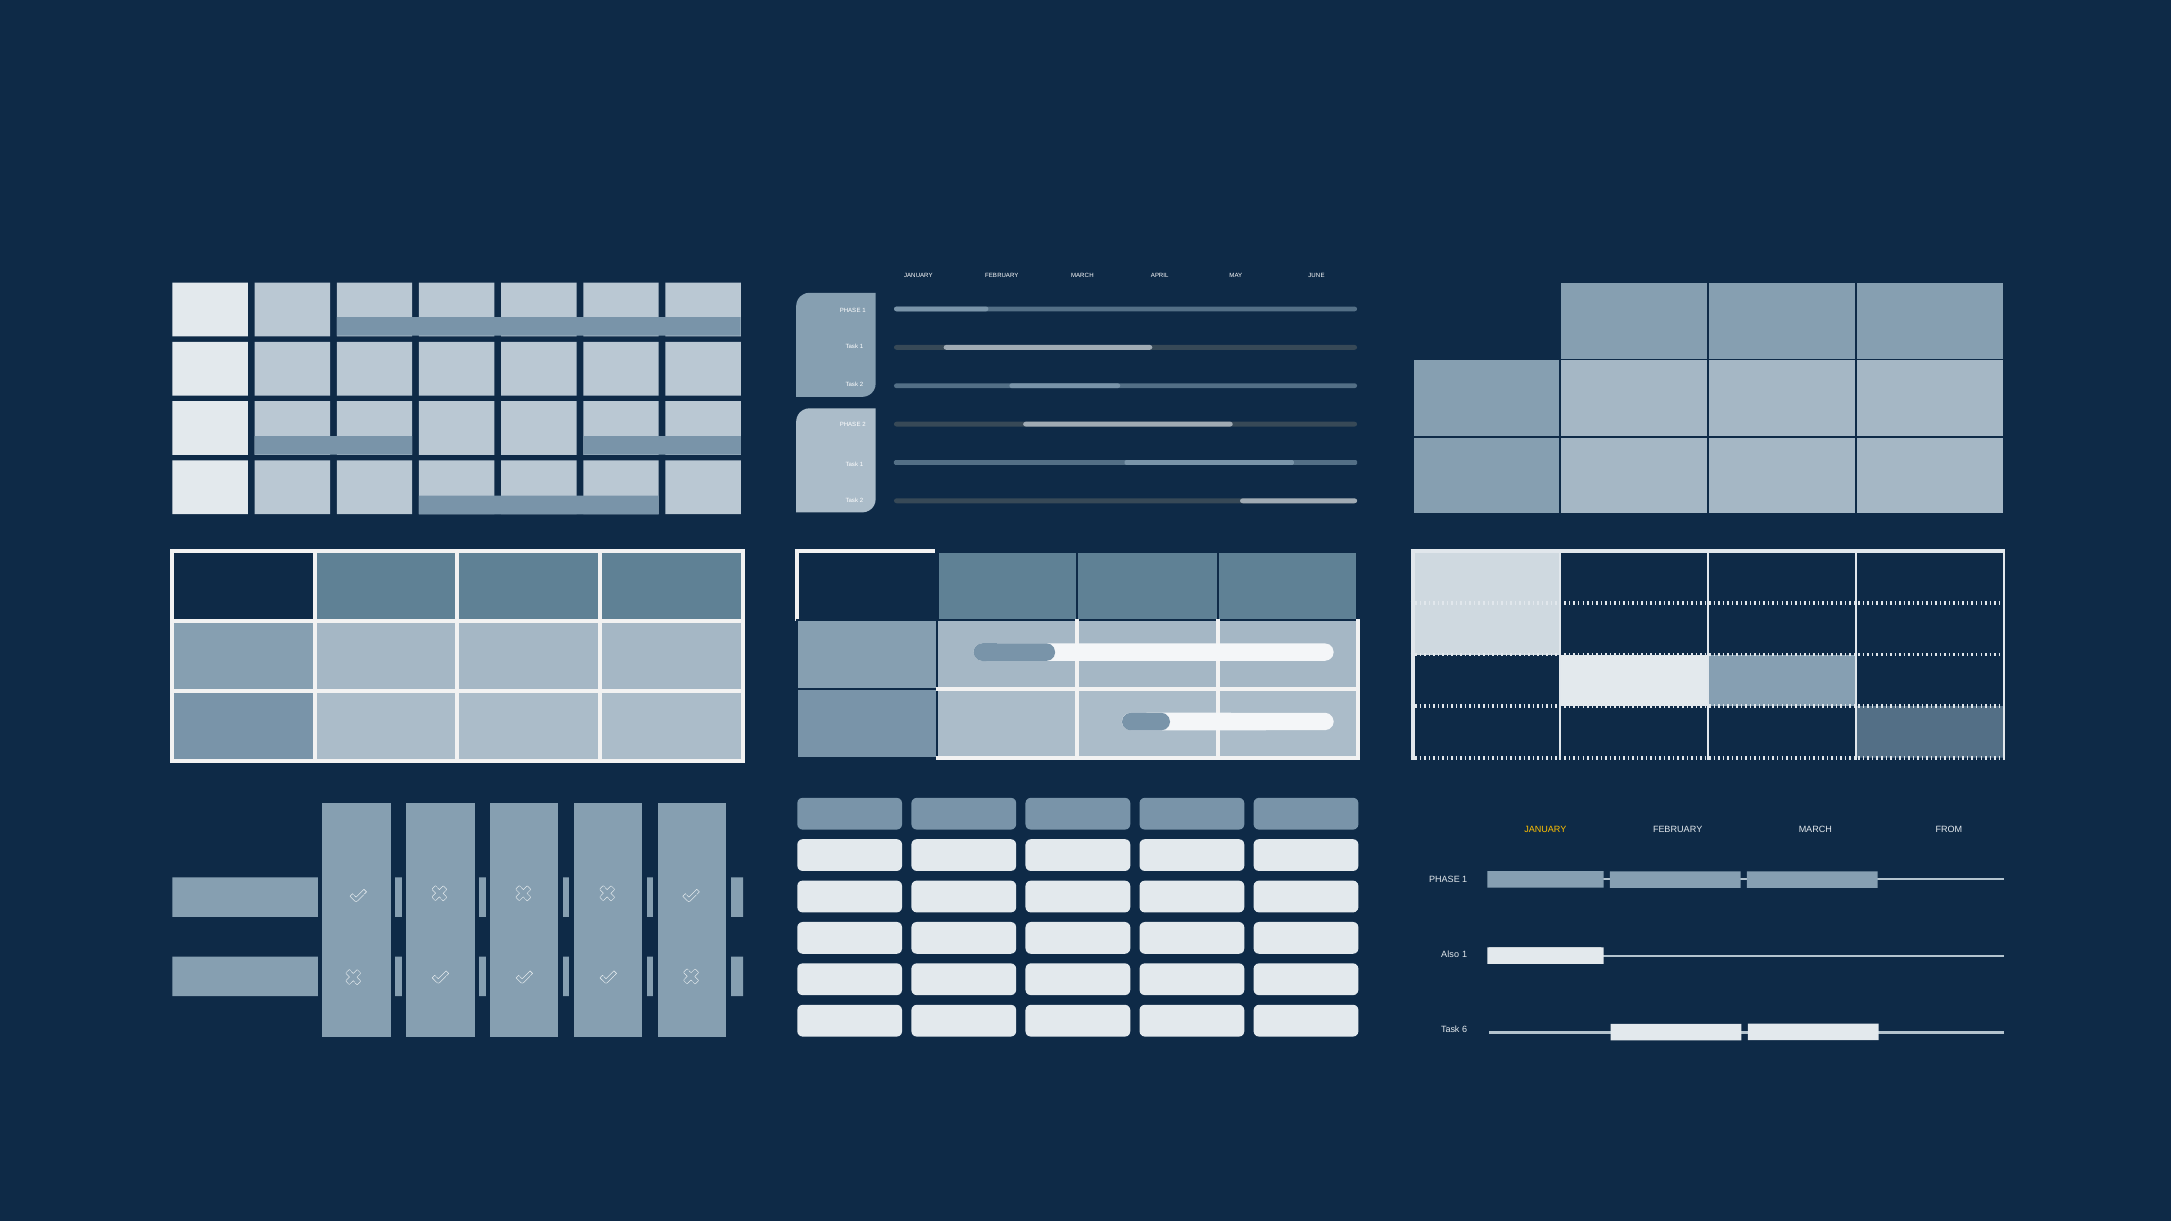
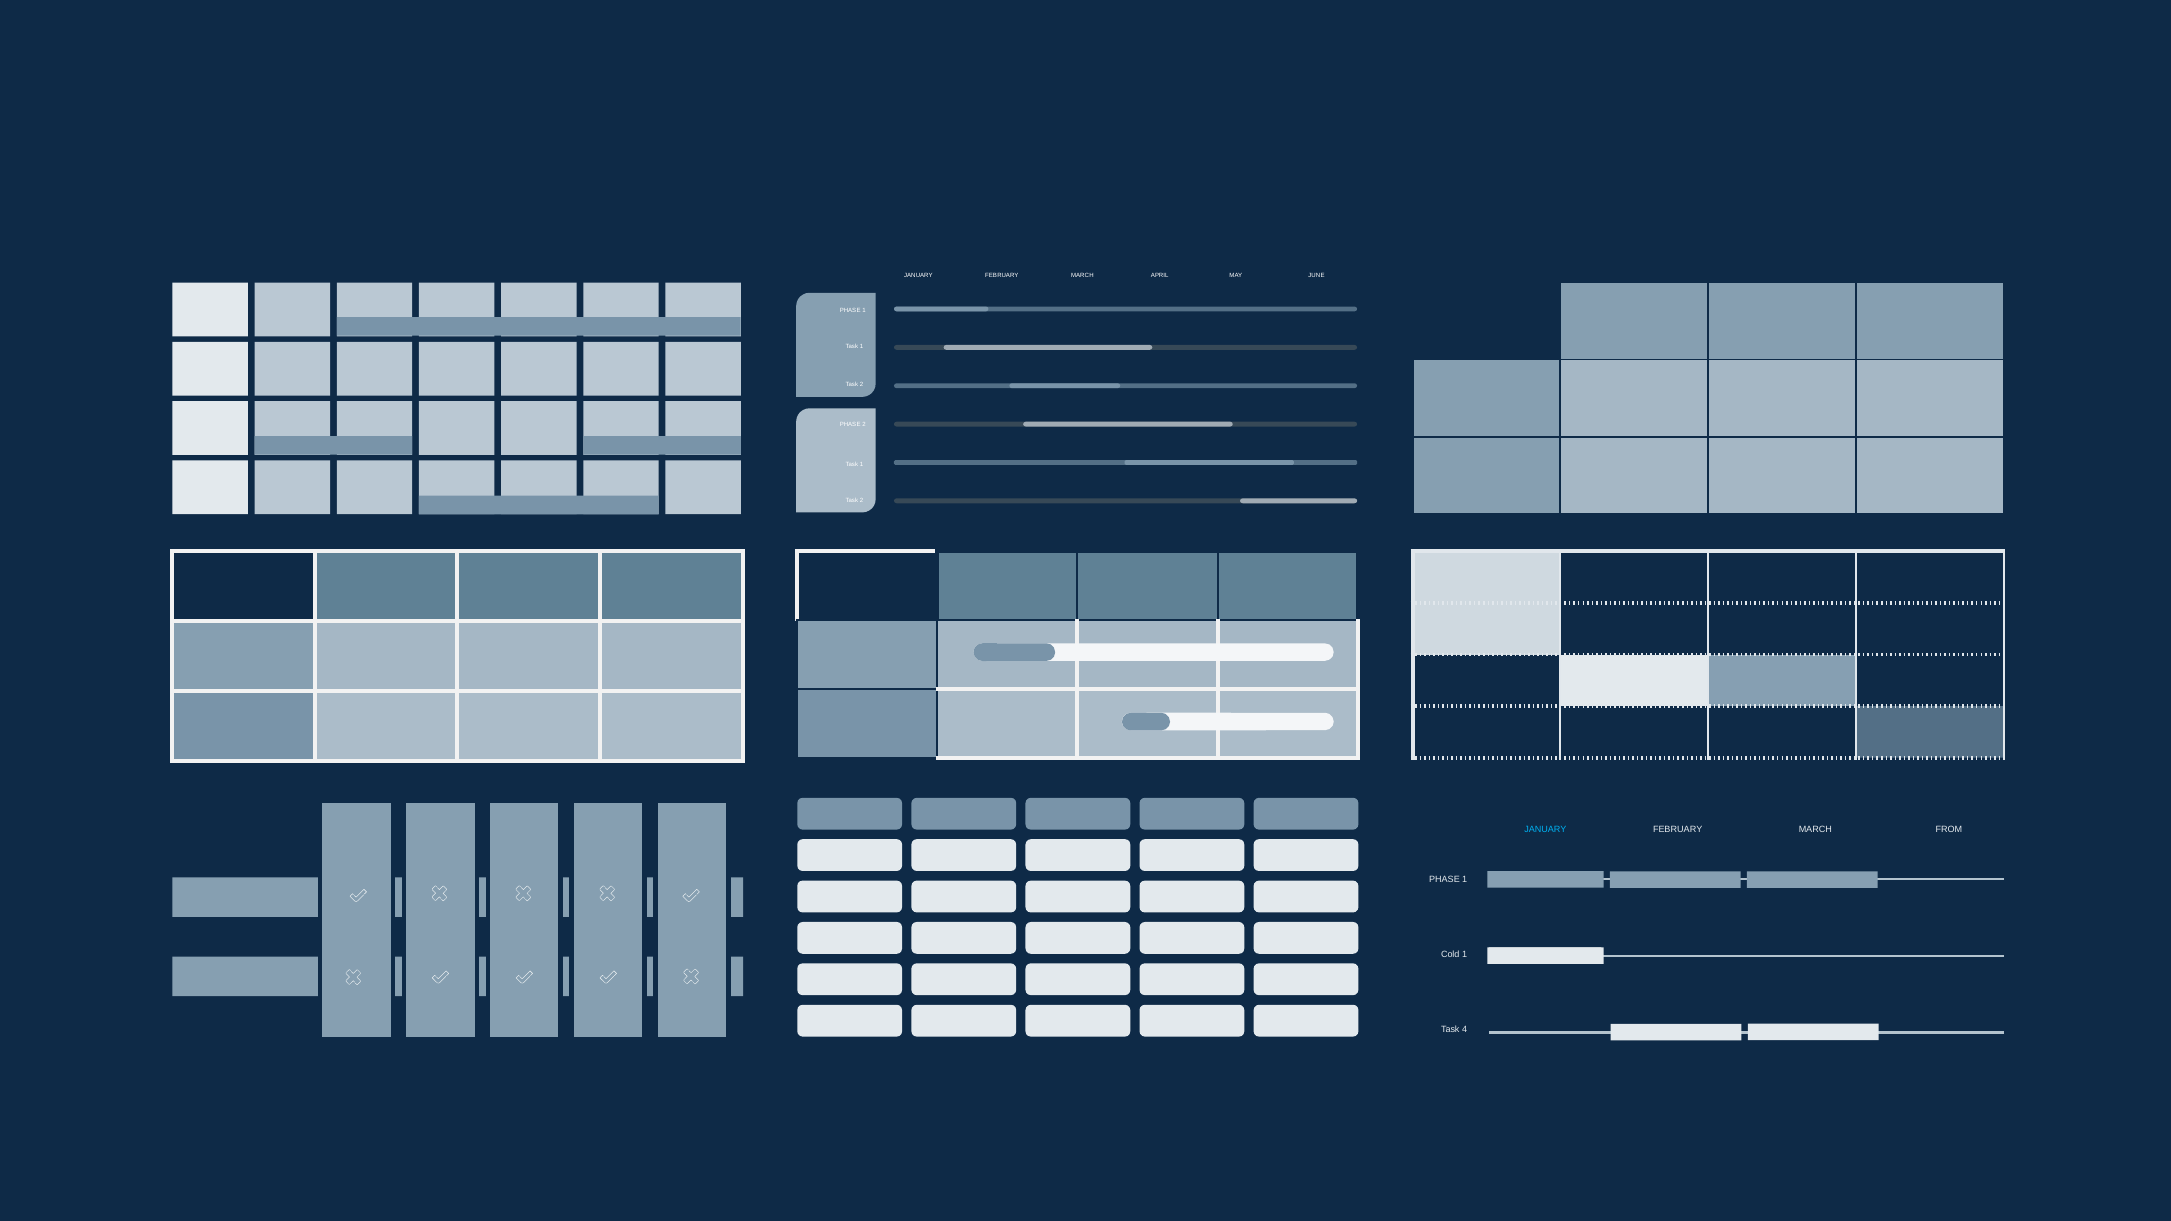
JANUARY colour: yellow -> light blue (1545, 830)
Also: Also -> Cold (1450, 955)
6: 6 -> 4 (1465, 1030)
